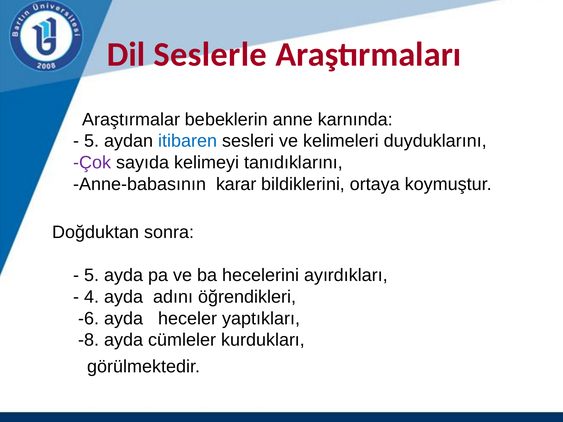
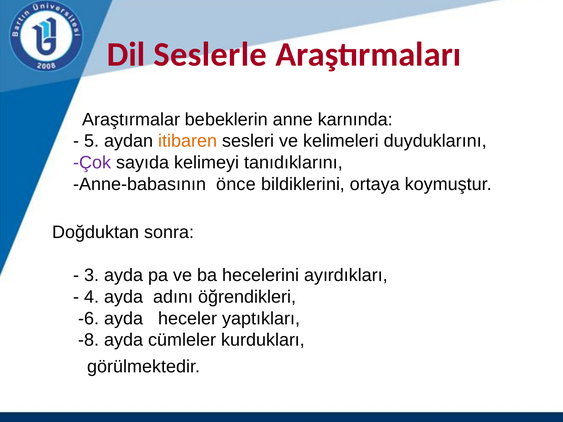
itibaren colour: blue -> orange (188, 141)
karar: karar -> önce (236, 184)
5: 5 -> 3 (92, 276)
